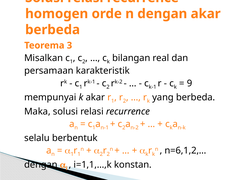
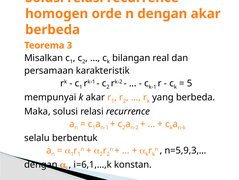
9: 9 -> 5 (190, 83)
n=6,1,2,…: n=6,1,2,… -> n=5,9,3,… (185, 150)
i=1,1,…,k: i=1,1,…,k -> i=6,1,…,k (93, 164)
